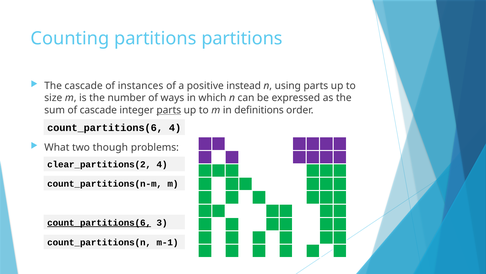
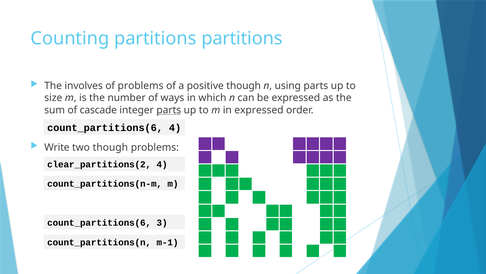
The cascade: cascade -> involves (84, 86)
of instances: instances -> problems (141, 86)
positive instead: instead -> though (244, 86)
in definitions: definitions -> expressed (259, 110)
What: What -> Write (57, 147)
count_partitions(6 underline: present -> none (99, 222)
